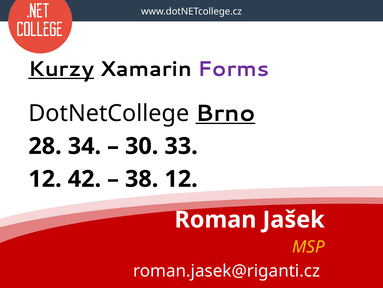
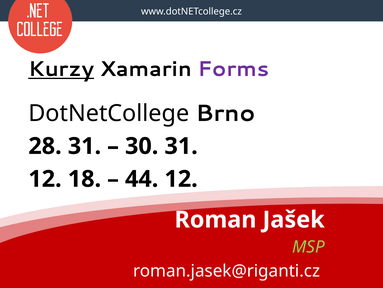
Brno underline: present -> none (225, 113)
28 34: 34 -> 31 (84, 146)
30 33: 33 -> 31 (181, 146)
42: 42 -> 18 (84, 179)
38: 38 -> 44 (142, 179)
MSP colour: yellow -> light green (308, 246)
